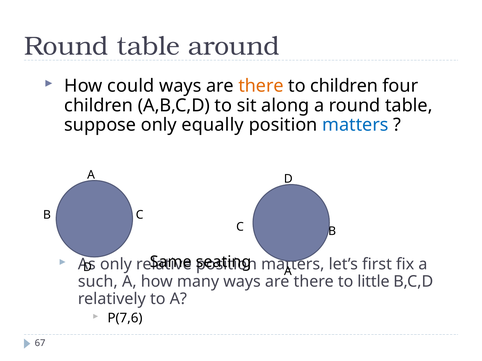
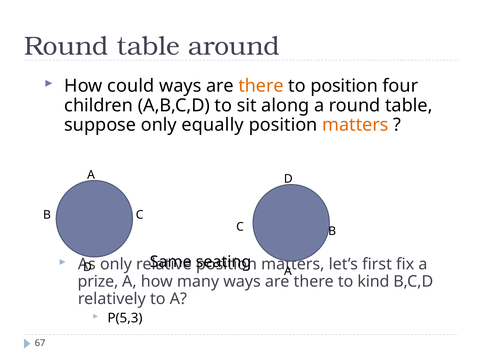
to children: children -> position (344, 86)
matters colour: blue -> orange (355, 125)
such: such -> prize (98, 282)
little: little -> kind (373, 282)
P(7,6: P(7,6 -> P(5,3 (125, 319)
